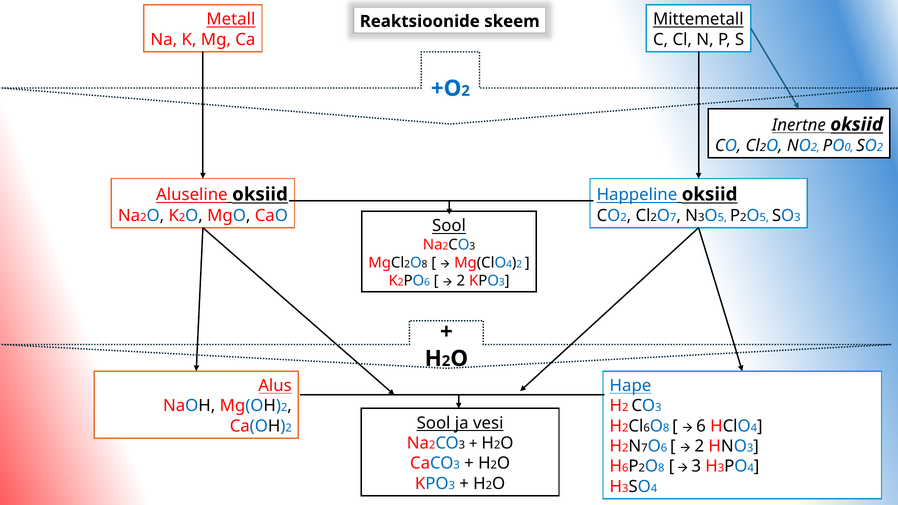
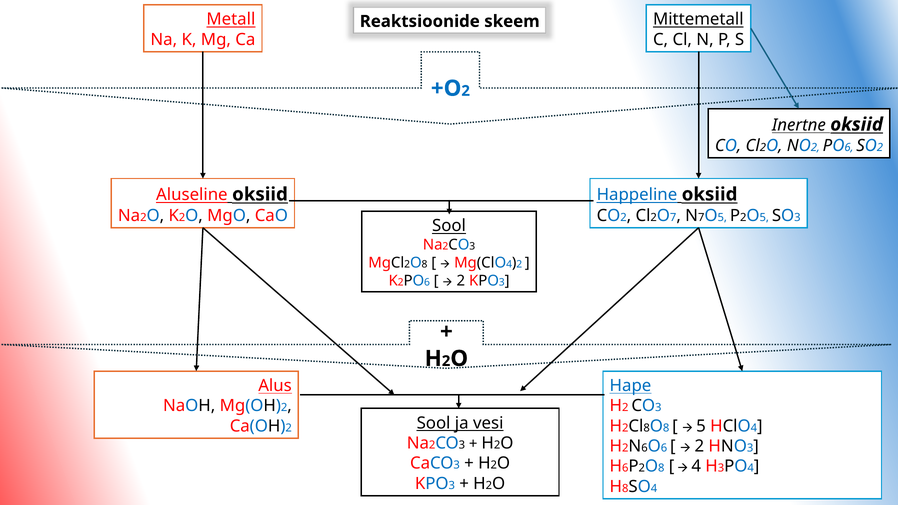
0: 0 -> 6 (849, 148)
N 3: 3 -> 7 (701, 217)
Cl 6: 6 -> 8 (647, 428)
6: 6 -> 5 (701, 426)
N 7: 7 -> 6 (644, 448)
3: 3 -> 4 (696, 467)
3: 3 -> 8 (625, 489)
